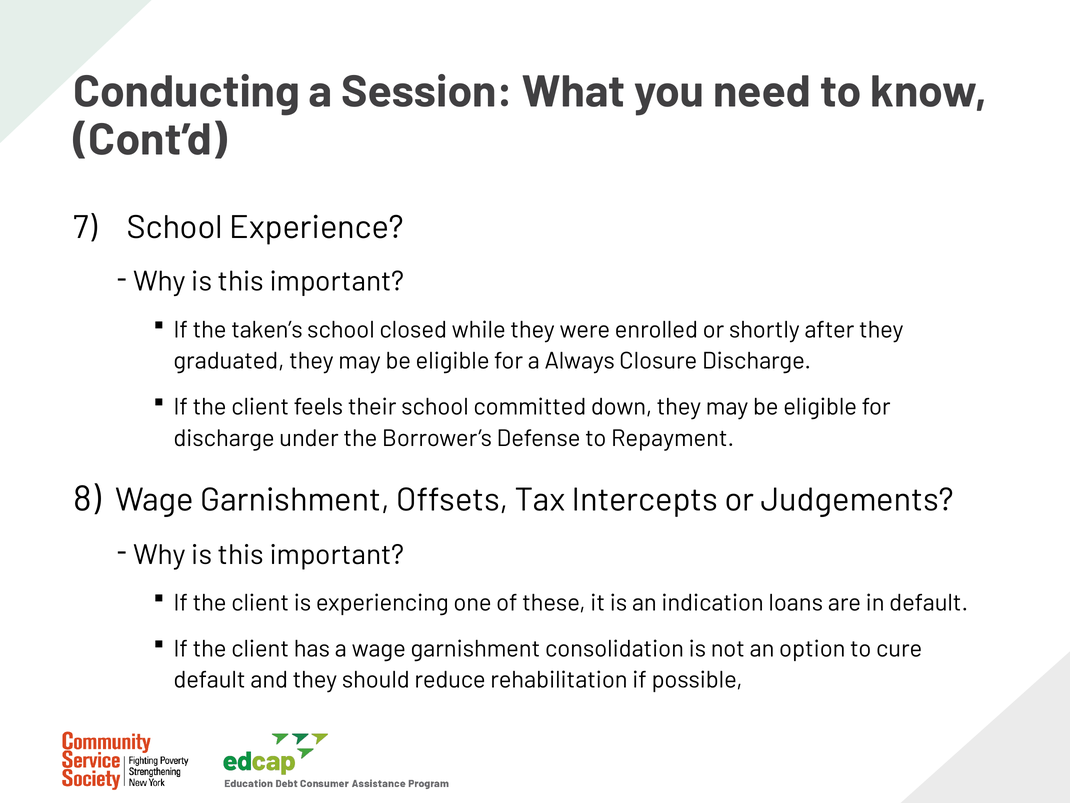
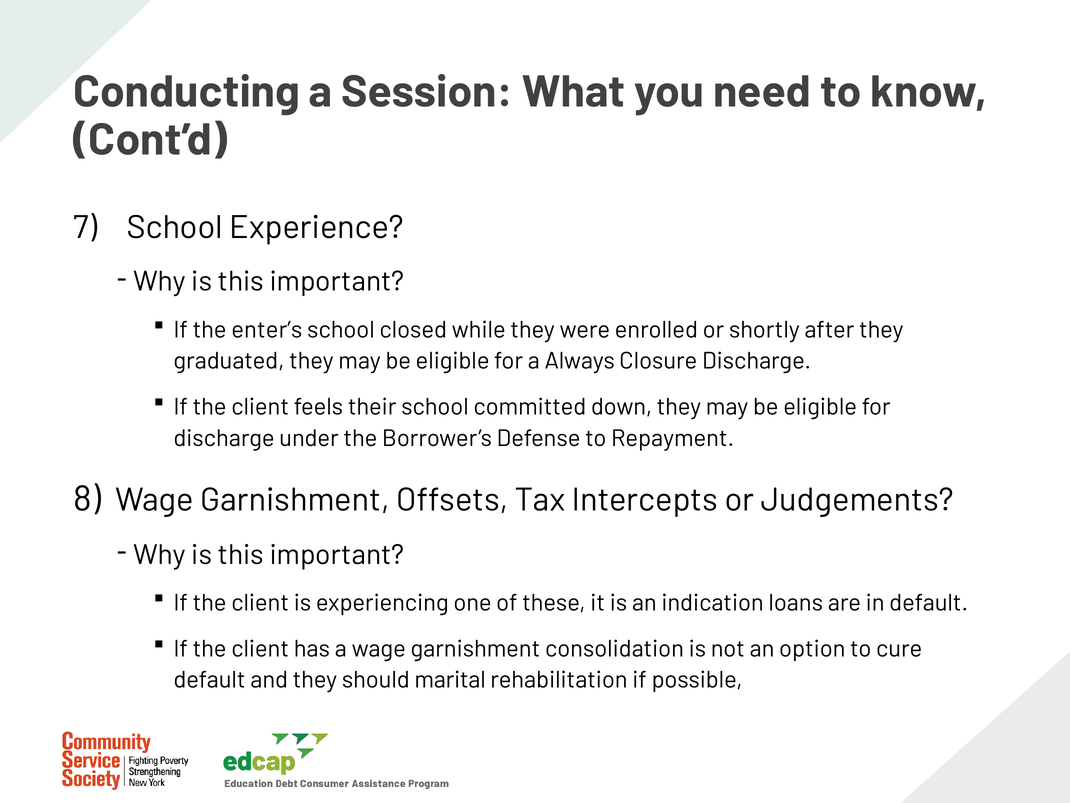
taken’s: taken’s -> enter’s (267, 330)
reduce: reduce -> marital (450, 680)
